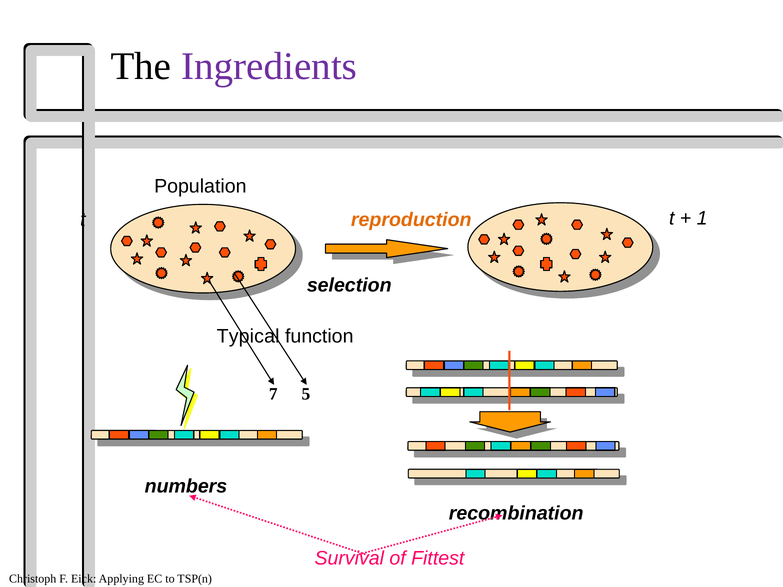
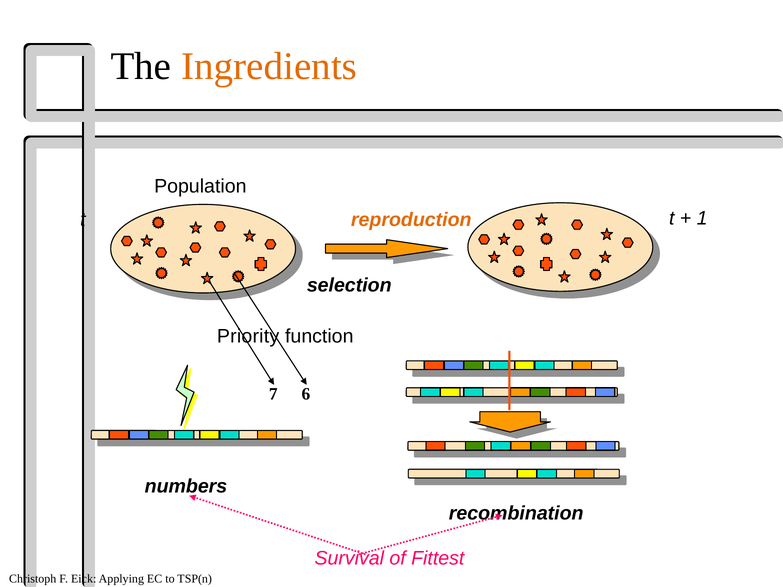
Ingredients colour: purple -> orange (269, 66)
Typical: Typical -> Priority (248, 337)
5: 5 -> 6 (306, 394)
